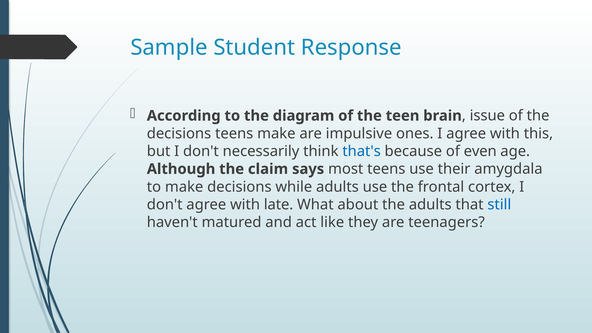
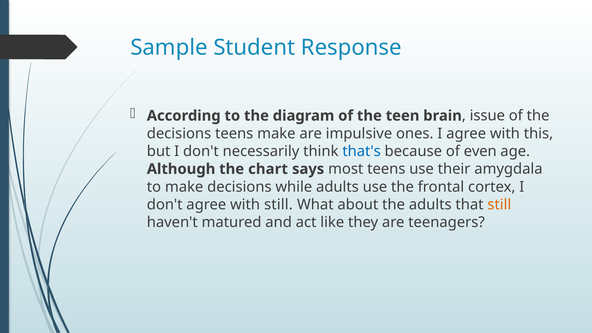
claim: claim -> chart (268, 169)
with late: late -> still (278, 205)
still colour: blue -> orange (499, 205)
